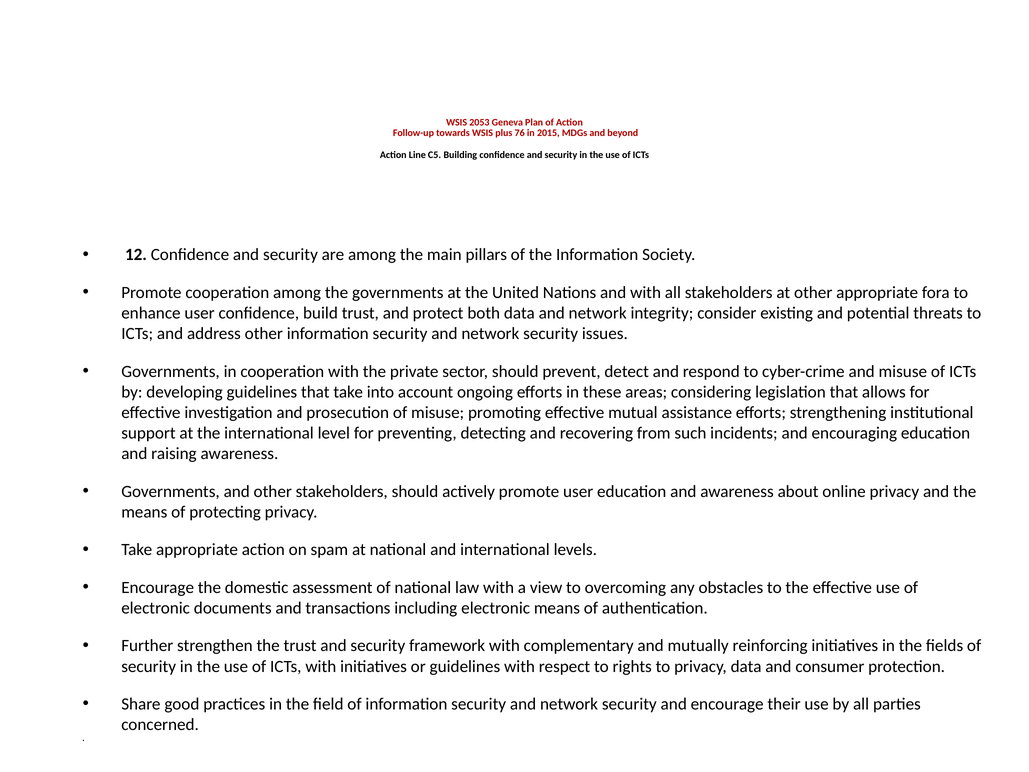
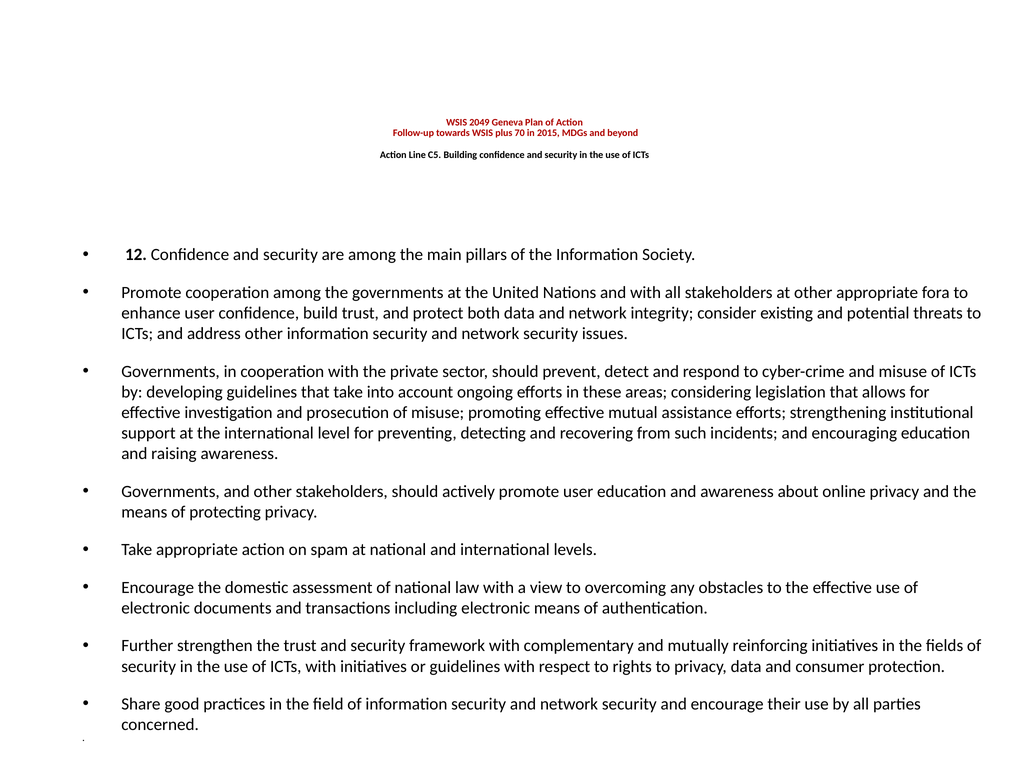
2053: 2053 -> 2049 (479, 122)
76: 76 -> 70 (520, 133)
